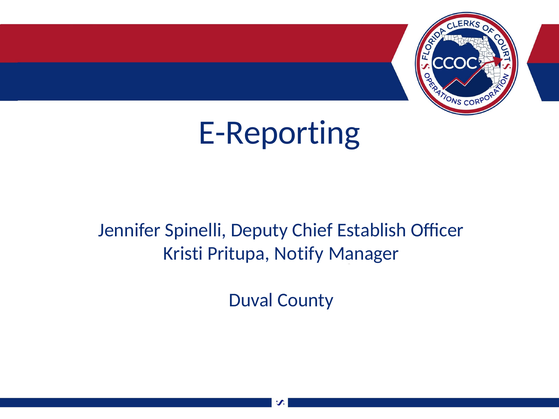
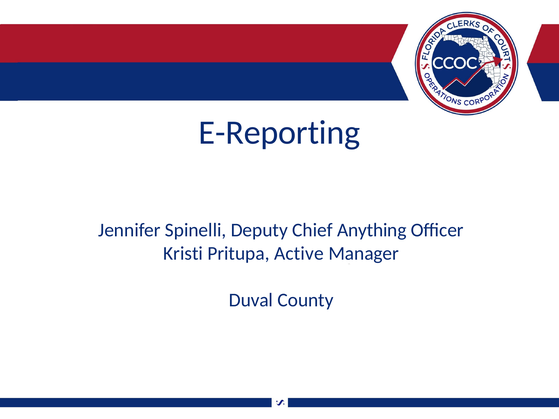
Establish: Establish -> Anything (372, 230)
Notify: Notify -> Active (299, 254)
